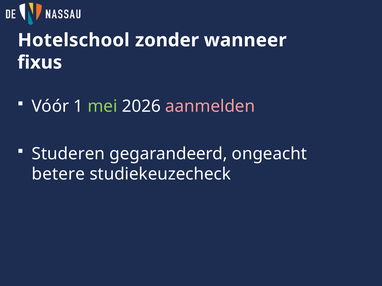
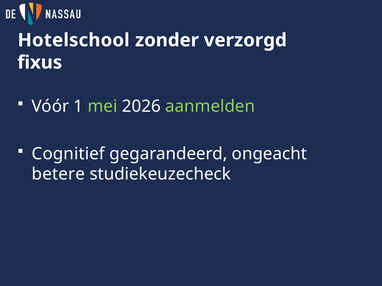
wanneer: wanneer -> verzorgd (245, 40)
aanmelden colour: pink -> light green (210, 106)
Studeren: Studeren -> Cognitief (68, 154)
